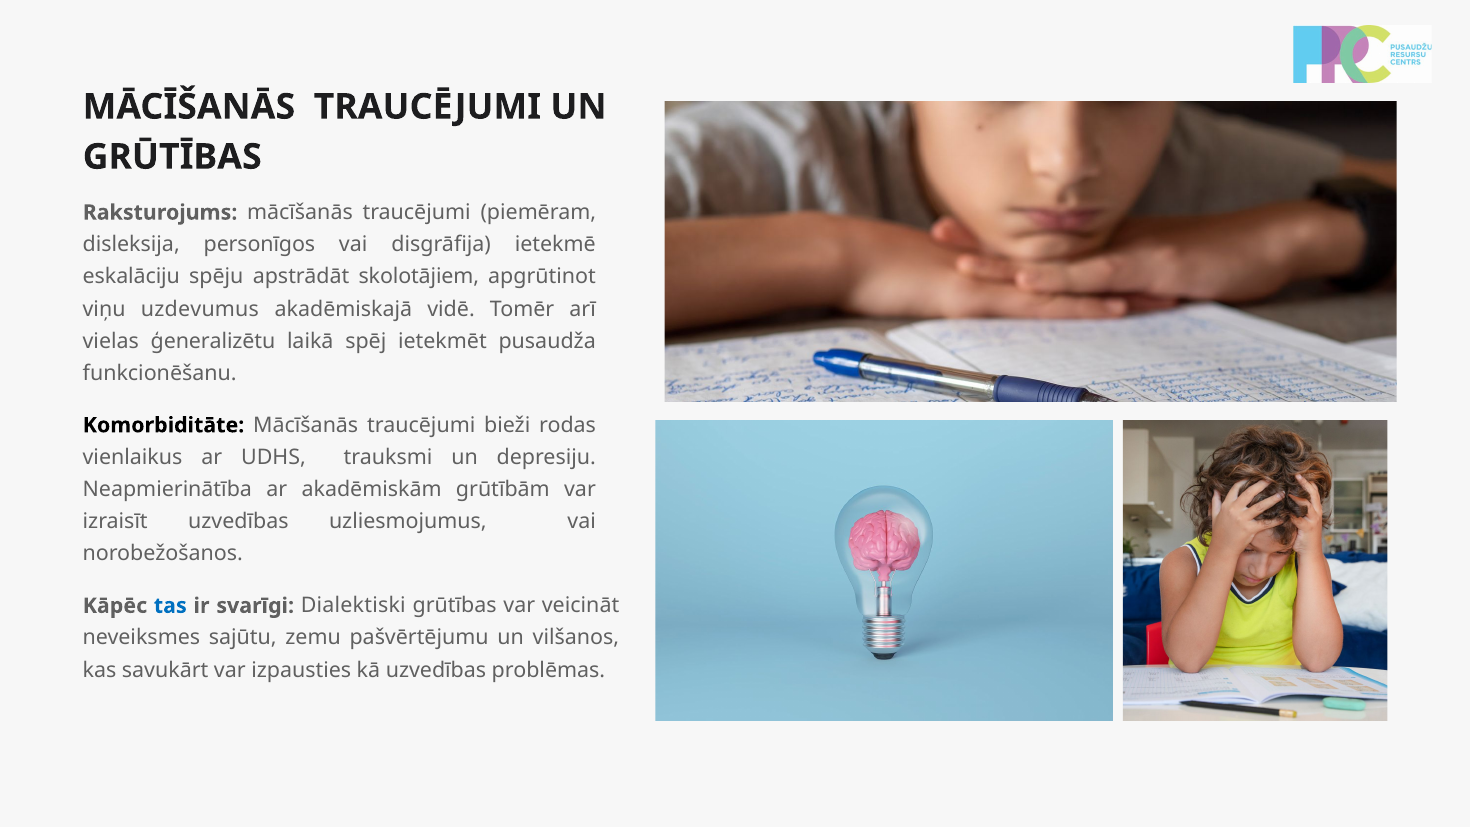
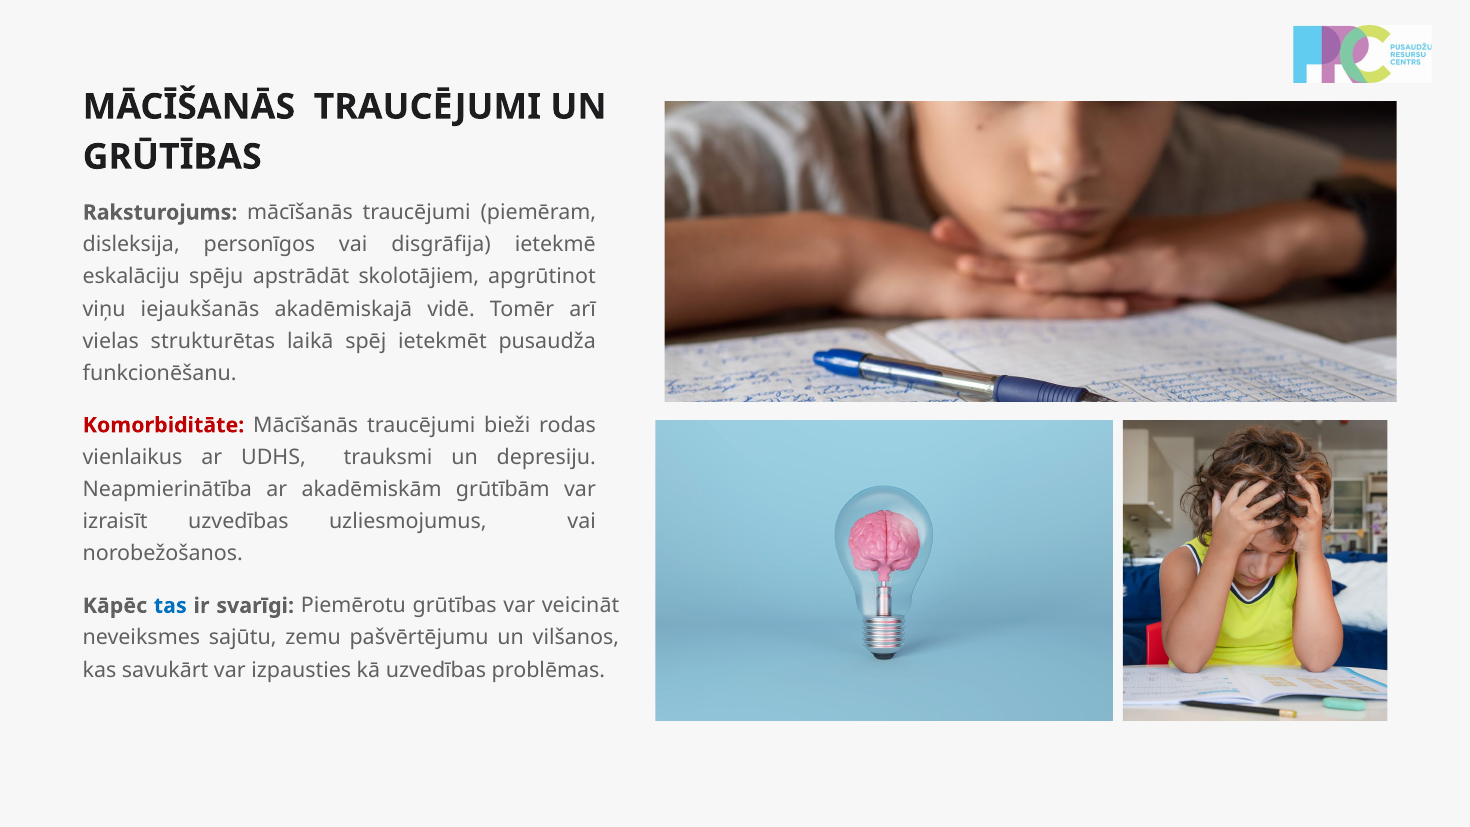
uzdevumus: uzdevumus -> iejaukšanās (200, 309)
ģeneralizētu: ģeneralizētu -> strukturētas (213, 341)
Komorbiditāte colour: black -> red (163, 425)
Dialektiski: Dialektiski -> Piemērotu (353, 606)
